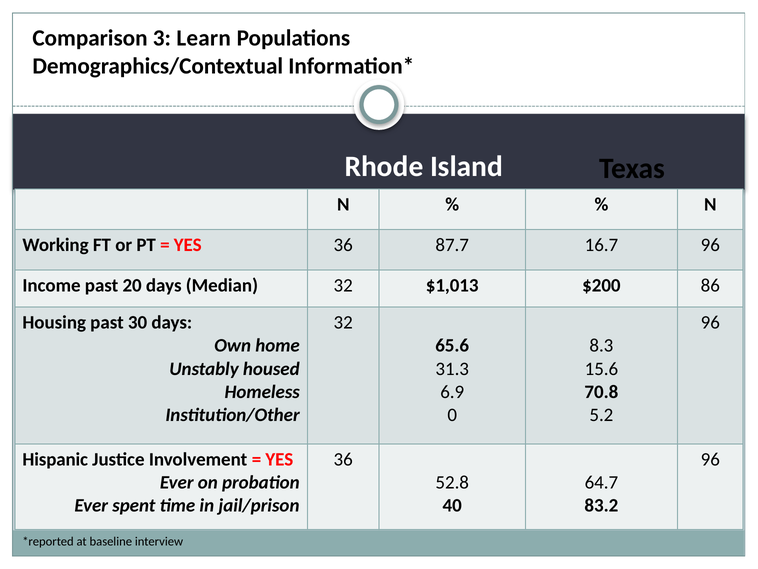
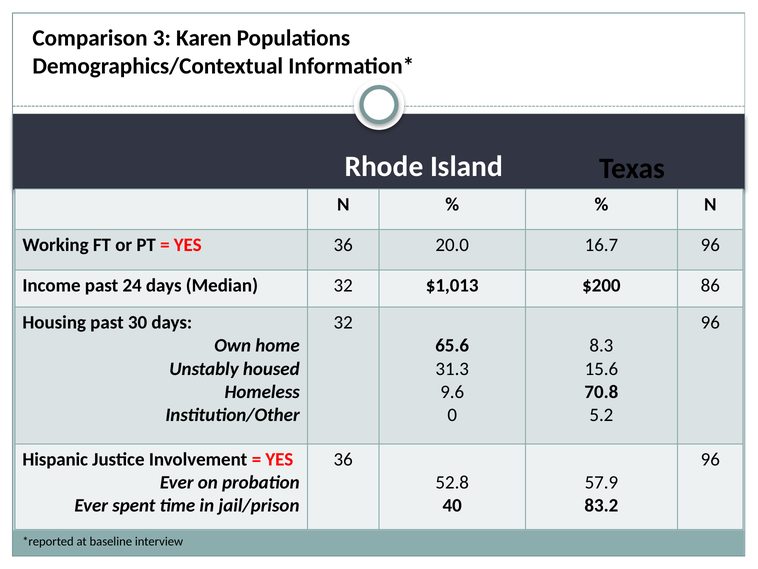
Learn: Learn -> Karen (204, 38)
87.7: 87.7 -> 20.0 (452, 245)
20: 20 -> 24 (132, 285)
6.9: 6.9 -> 9.6 (452, 392)
64.7: 64.7 -> 57.9 (601, 482)
